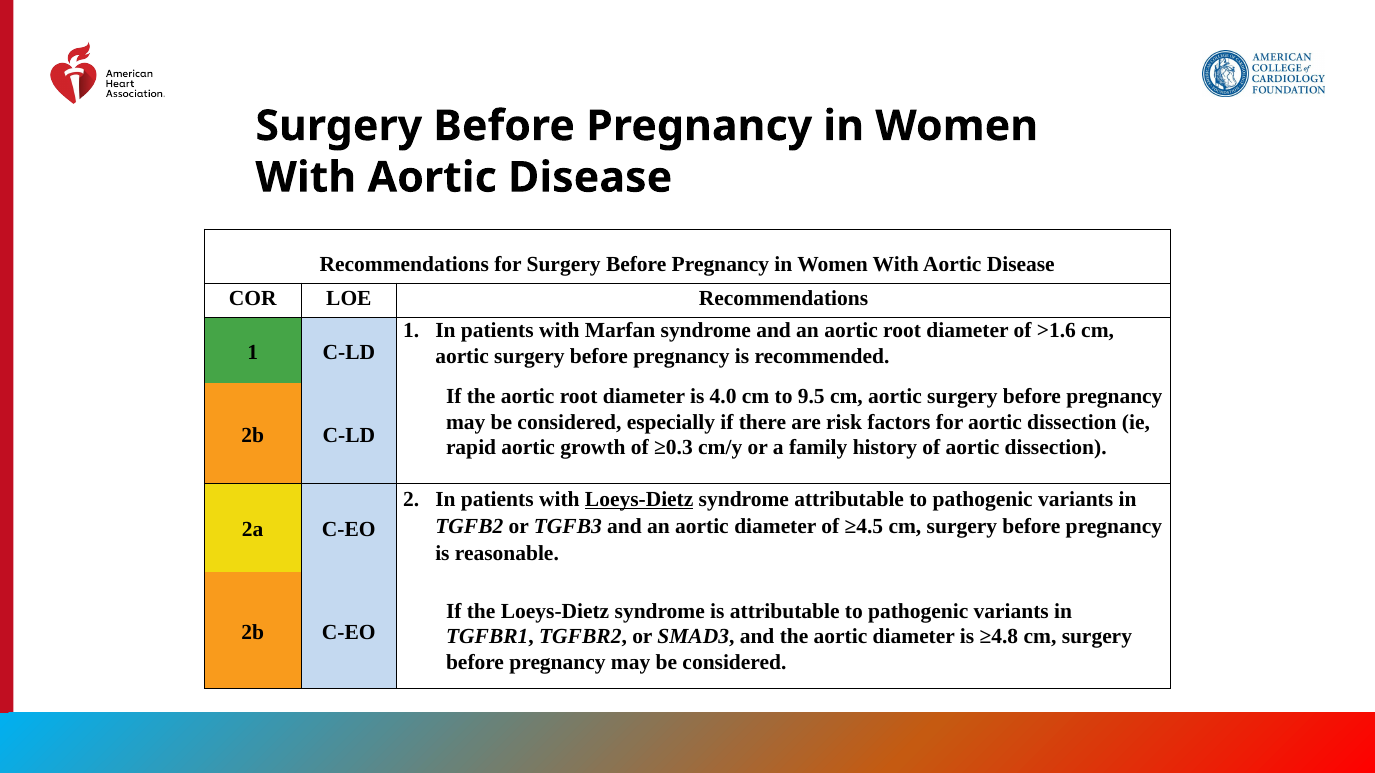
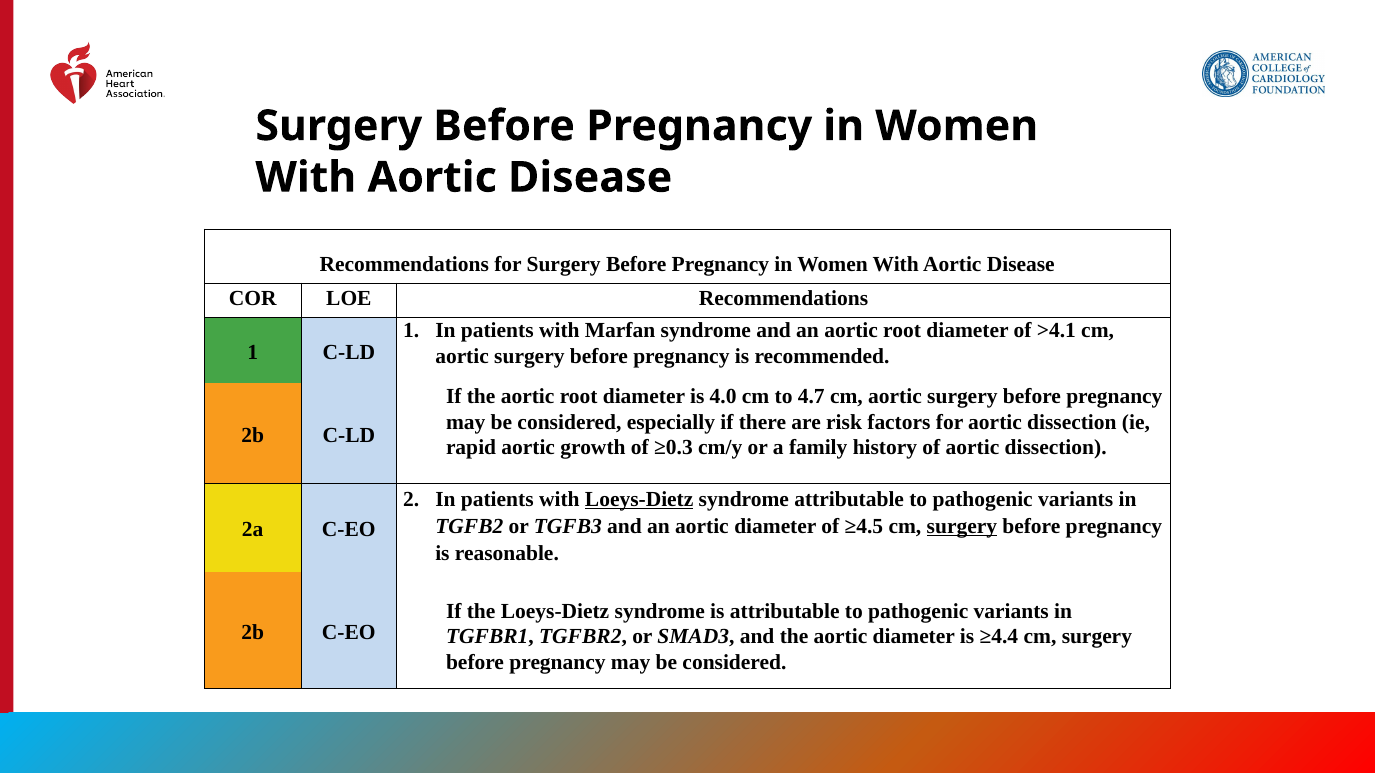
>1.6: >1.6 -> >4.1 (1056, 331)
9.5: 9.5 -> 4.7 (811, 397)
surgery underline: none -> present (962, 527)
≥4.8: ≥4.8 -> ≥4.4 (999, 637)
